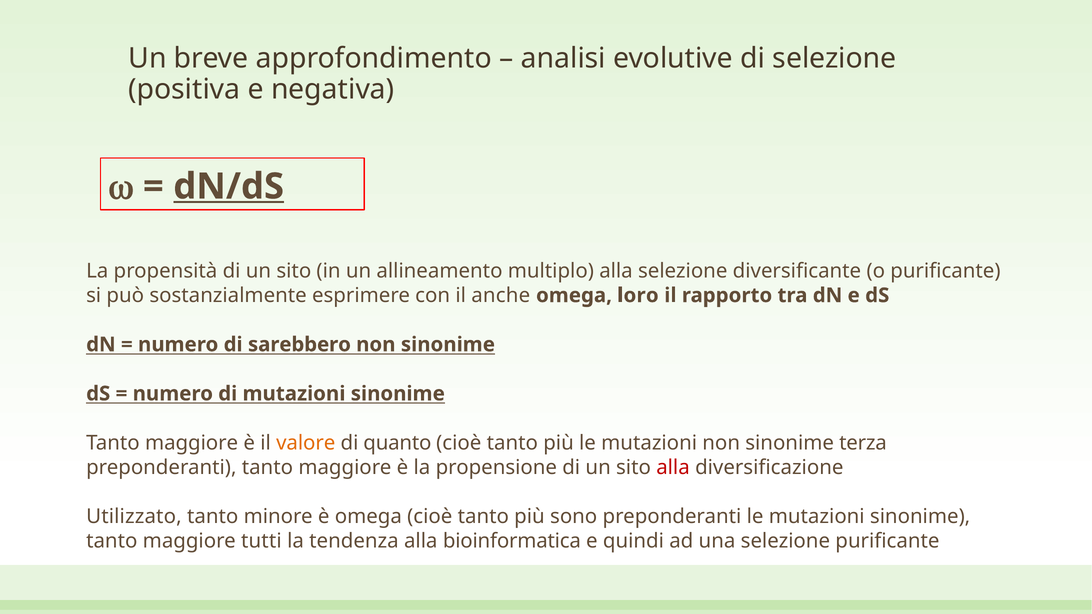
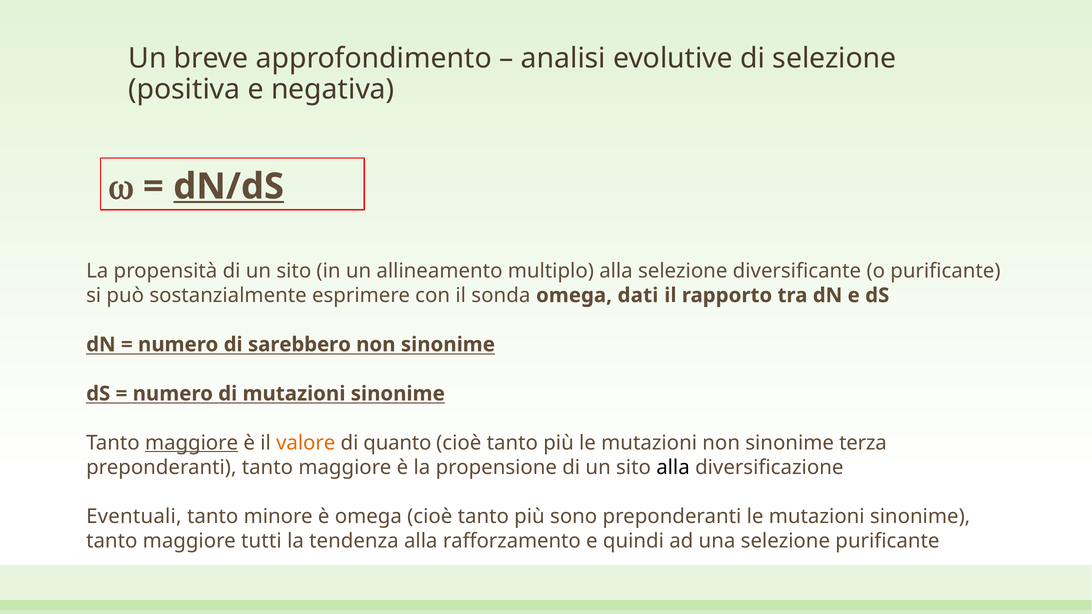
anche: anche -> sonda (501, 296)
loro: loro -> dati (638, 296)
maggiore underline: none -> present (192, 443)
alla colour: red -> black (673, 468)
Utilizzato: Utilizzato -> Eventuali (134, 517)
bioinformatica: bioinformatica -> rafforzamento (512, 541)
